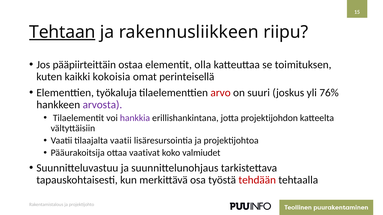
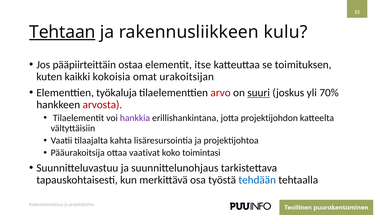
riipu: riipu -> kulu (286, 32)
olla: olla -> itse (203, 65)
perinteisellä: perinteisellä -> urakoitsijan (187, 77)
suuri underline: none -> present (259, 93)
76%: 76% -> 70% (329, 93)
arvosta colour: purple -> red (102, 105)
tilaajalta vaatii: vaatii -> kahta (121, 141)
valmiudet: valmiudet -> toimintasi (201, 153)
tehdään colour: red -> blue (257, 180)
